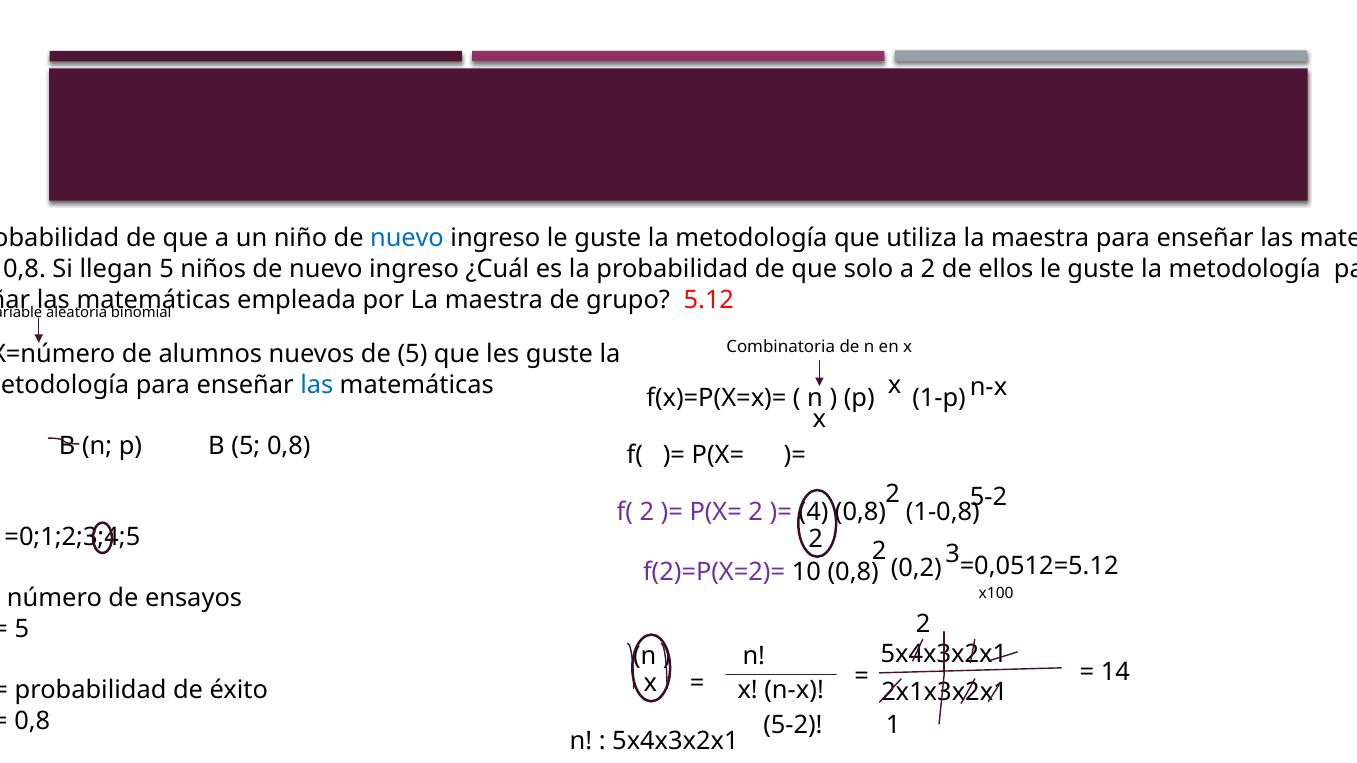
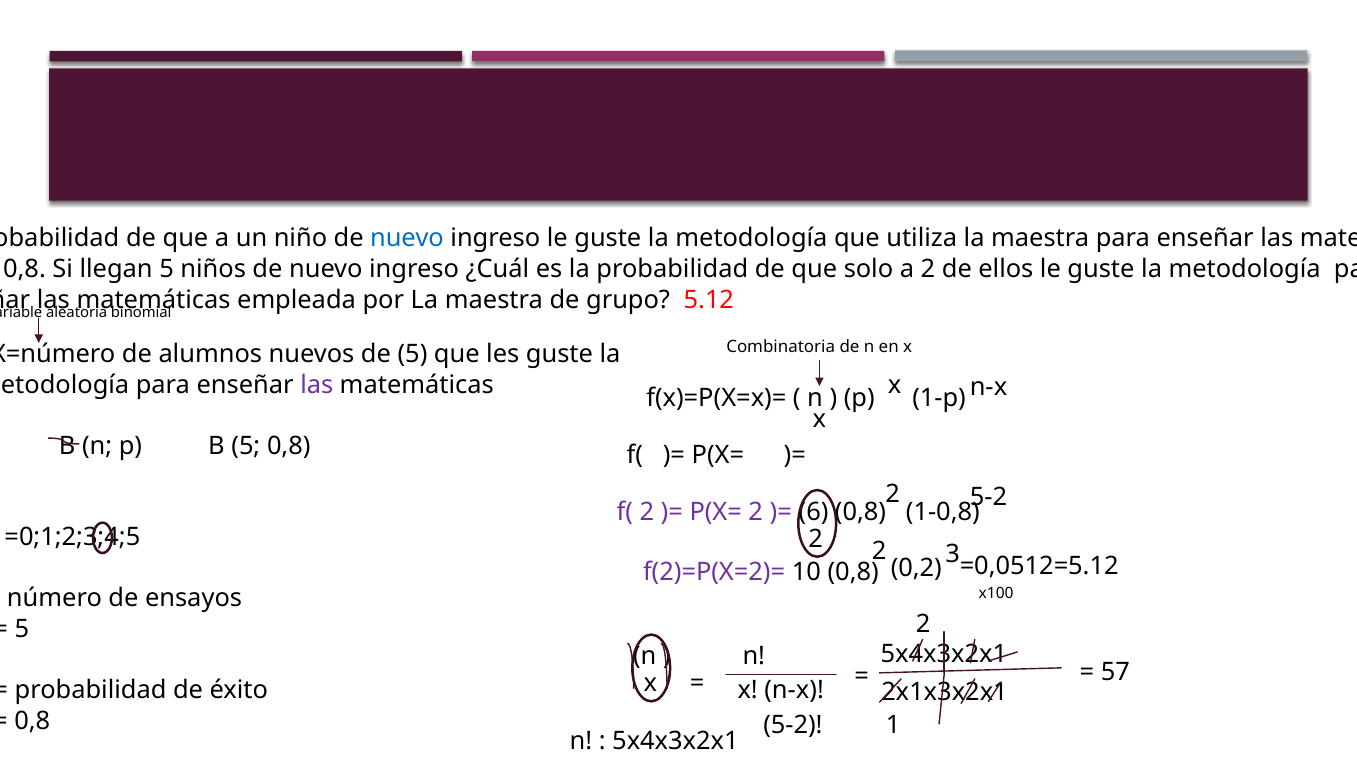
las colour: blue -> purple (317, 385)
4: 4 -> 6 (814, 512)
14: 14 -> 57 (1115, 672)
